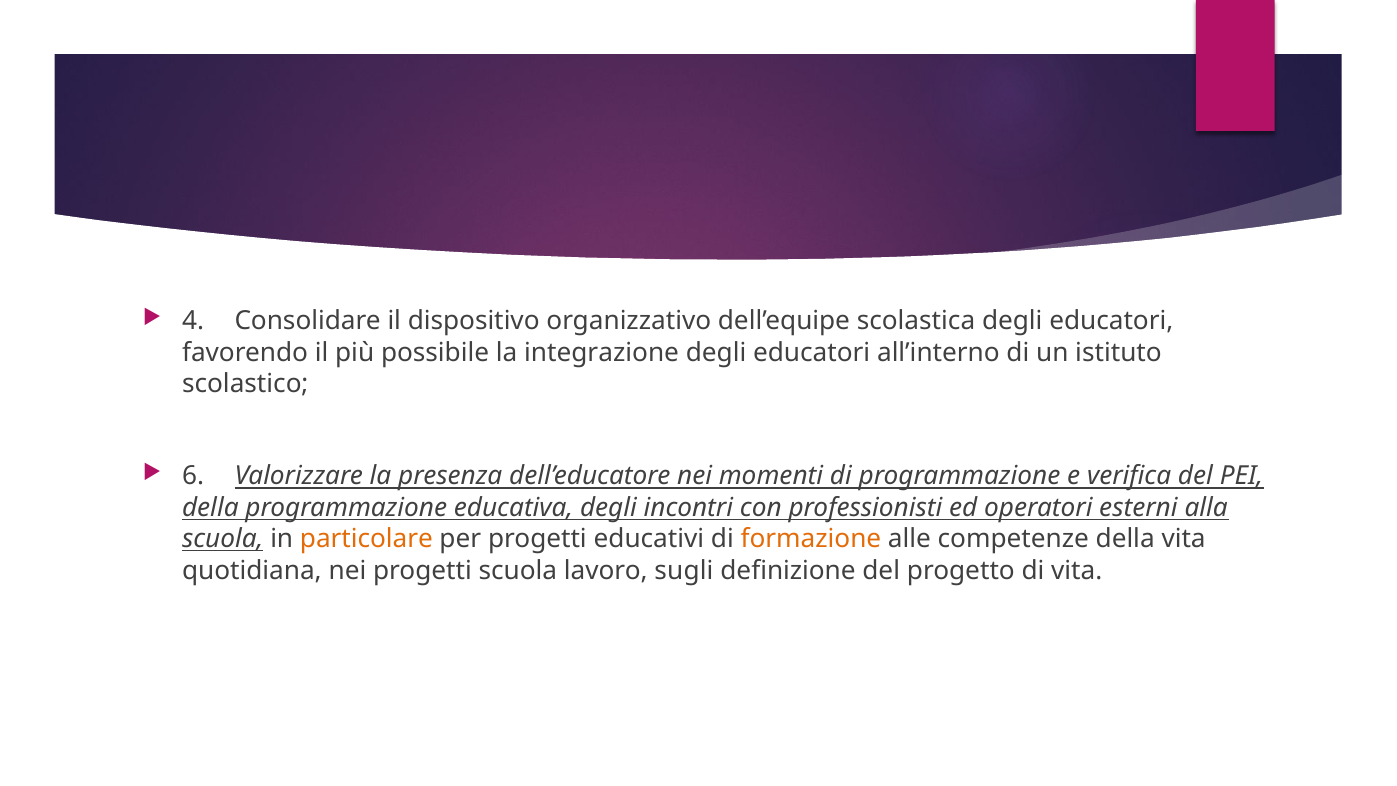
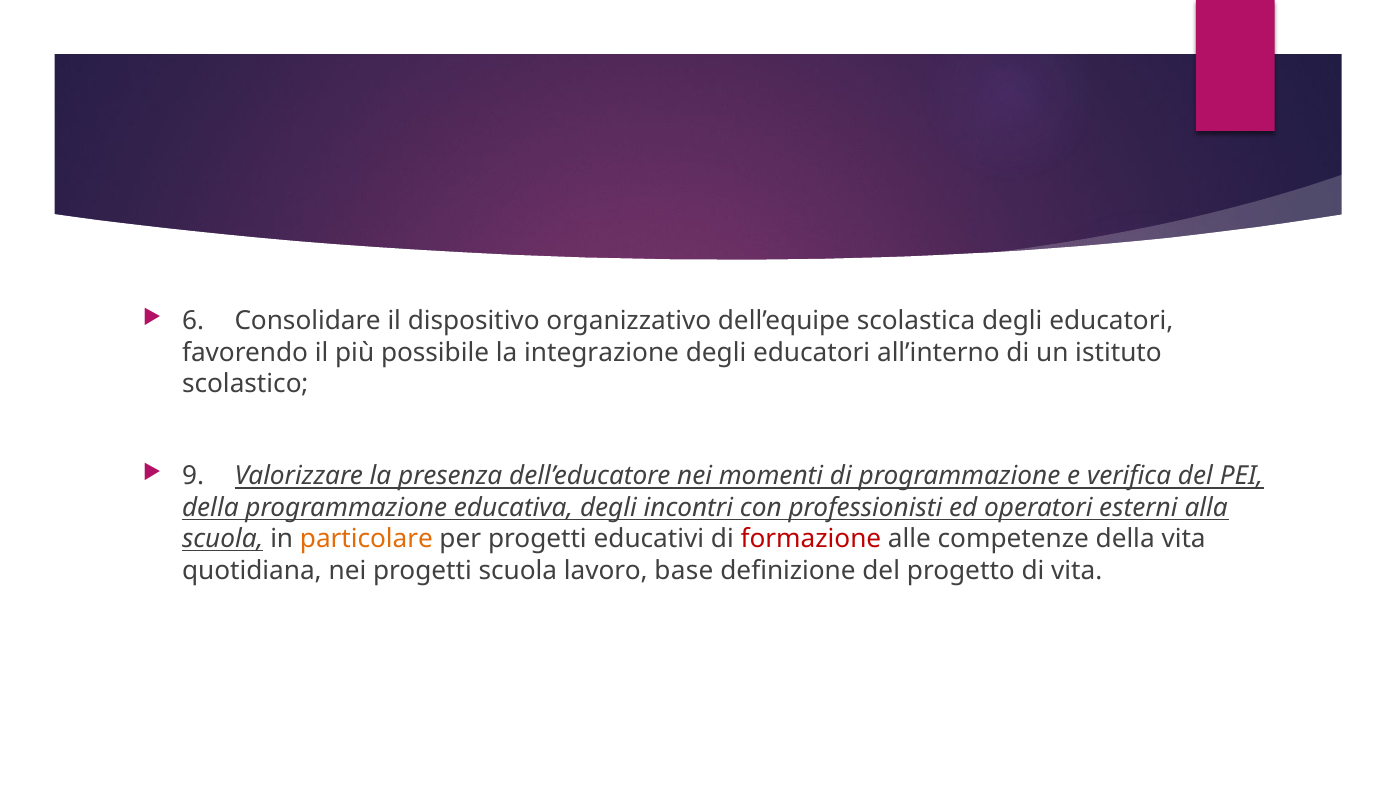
4: 4 -> 6 (193, 321)
6: 6 -> 9 (193, 476)
formazione colour: orange -> red (811, 539)
sugli: sugli -> base (684, 570)
